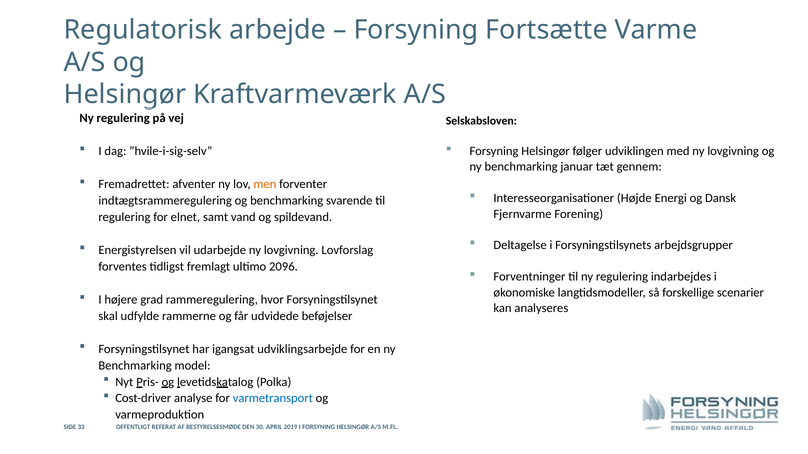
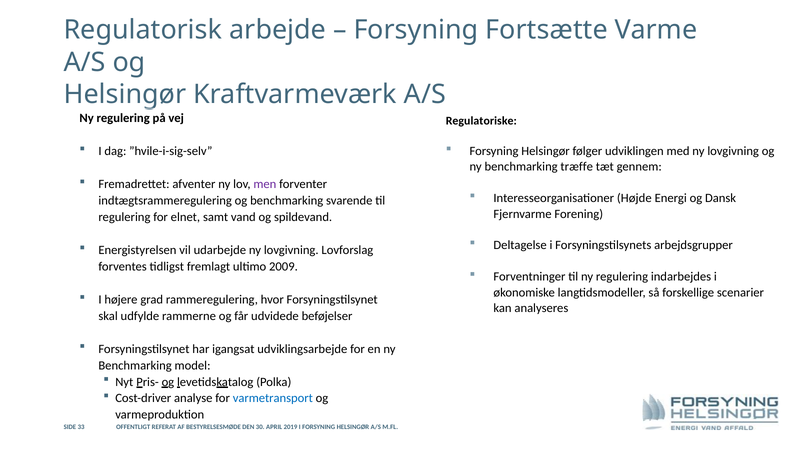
Selskabsloven: Selskabsloven -> Regulatoriske (481, 121)
januar: januar -> træffe (577, 167)
men colour: orange -> purple (265, 184)
2096: 2096 -> 2009 (283, 267)
